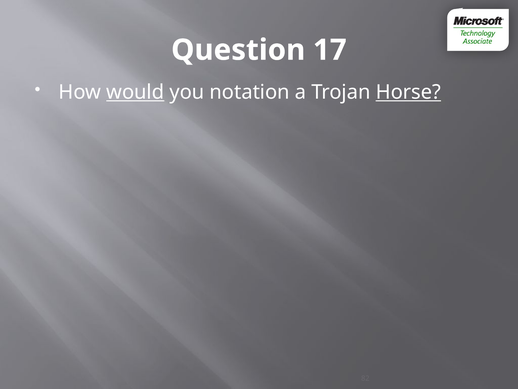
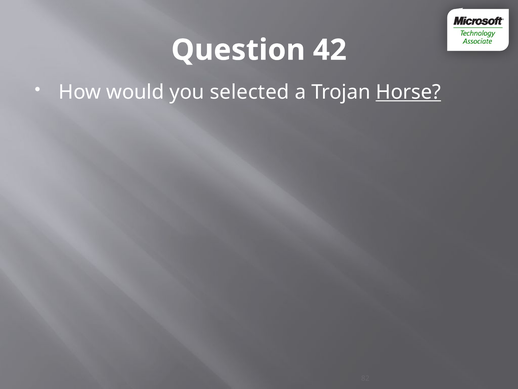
17: 17 -> 42 (330, 50)
would underline: present -> none (135, 92)
notation: notation -> selected (250, 92)
